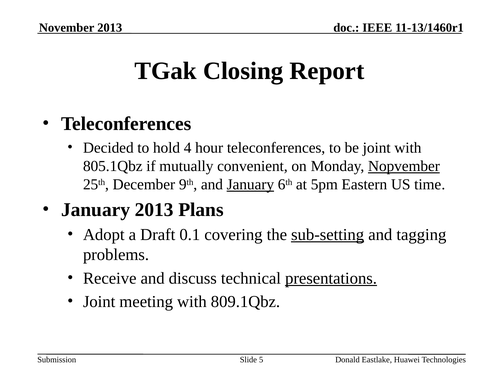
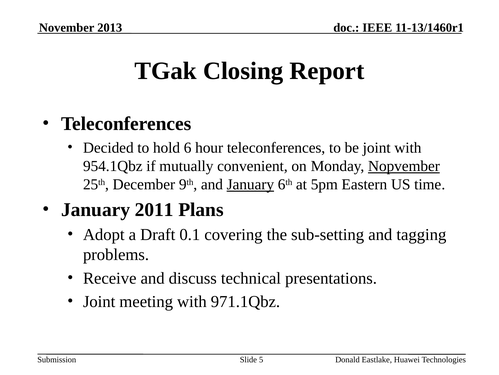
4: 4 -> 6 (188, 148)
805.1Qbz: 805.1Qbz -> 954.1Qbz (113, 166)
January 2013: 2013 -> 2011 (154, 209)
sub-setting underline: present -> none (328, 234)
presentations underline: present -> none (331, 278)
809.1Qbz: 809.1Qbz -> 971.1Qbz (245, 301)
